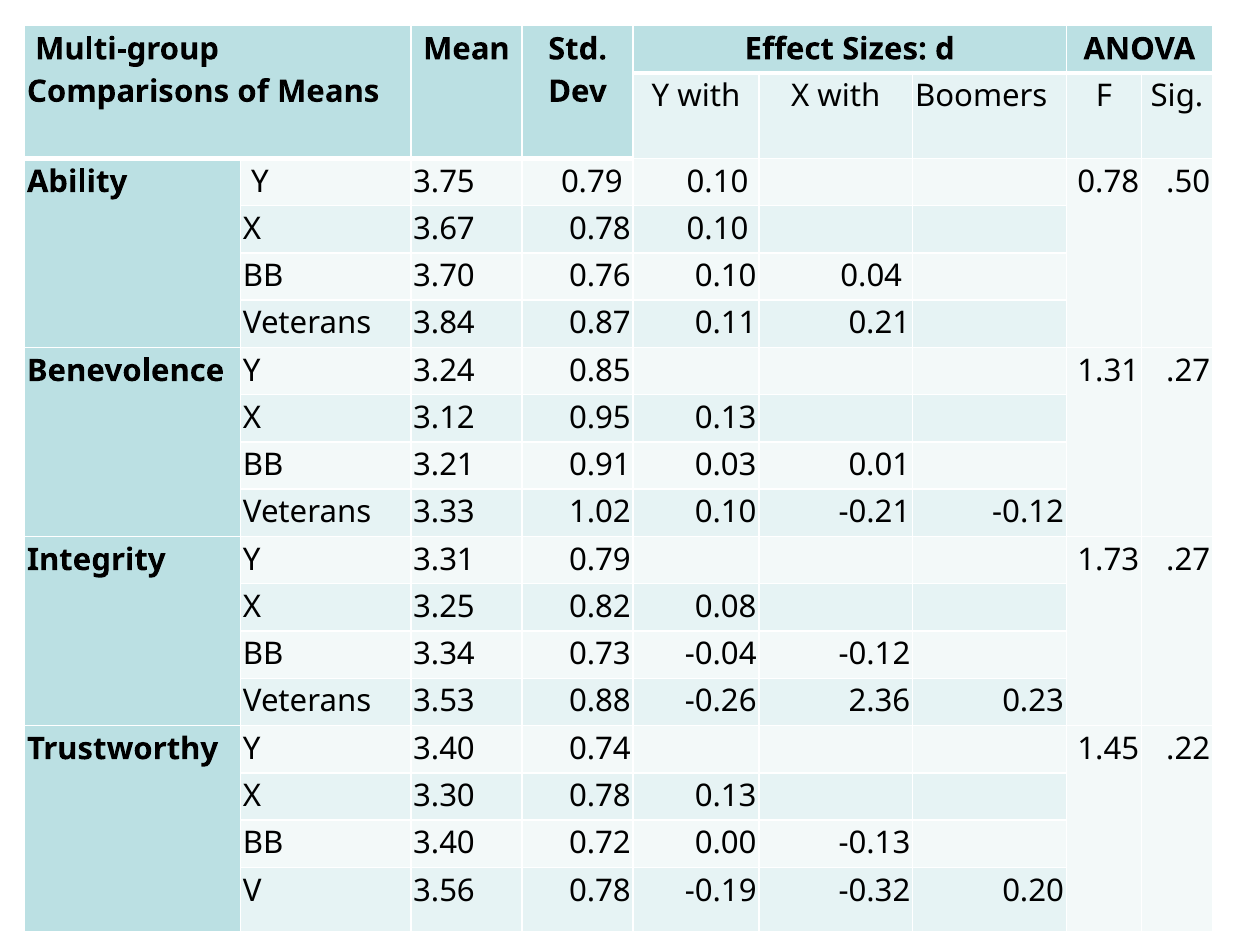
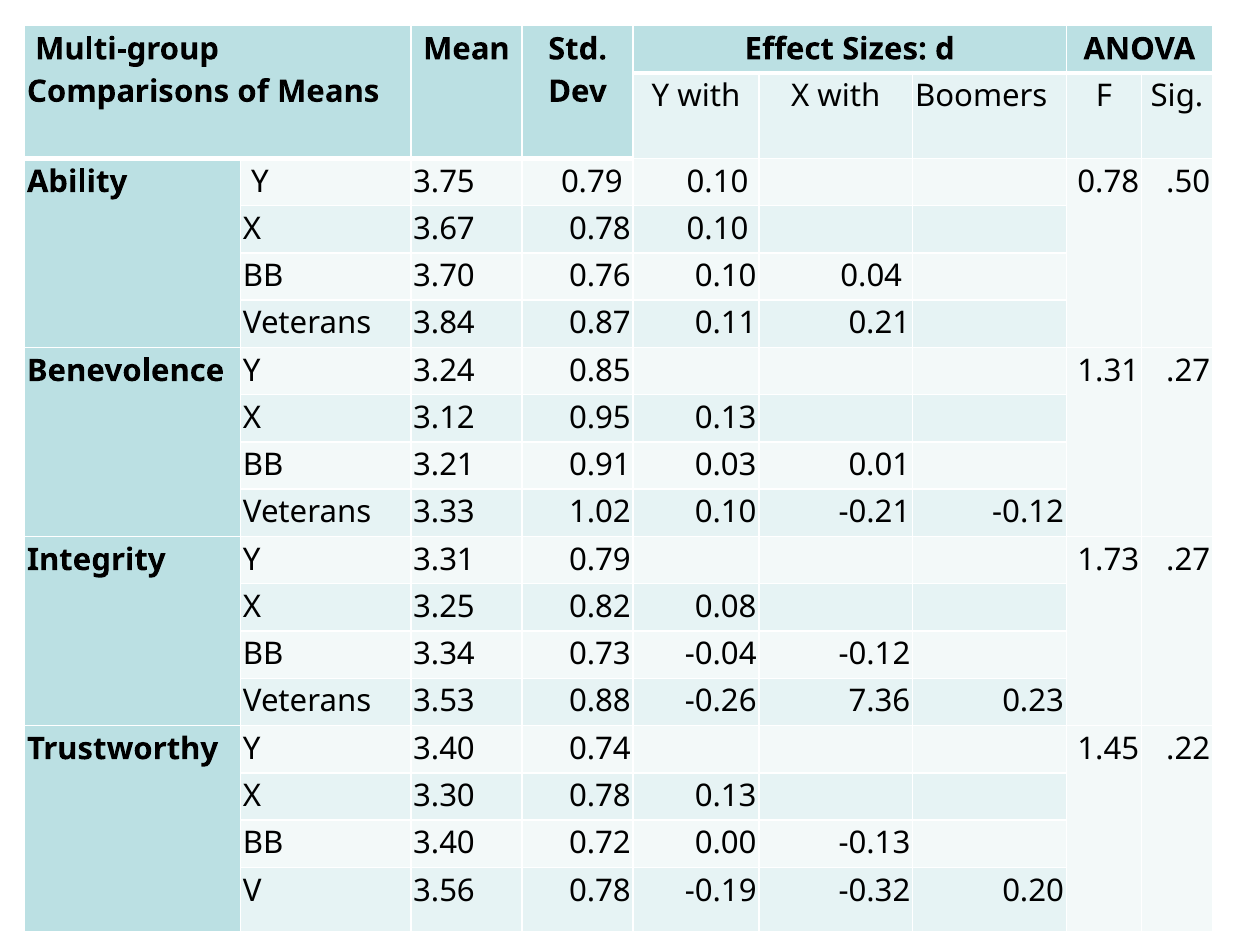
2.36: 2.36 -> 7.36 (879, 702)
